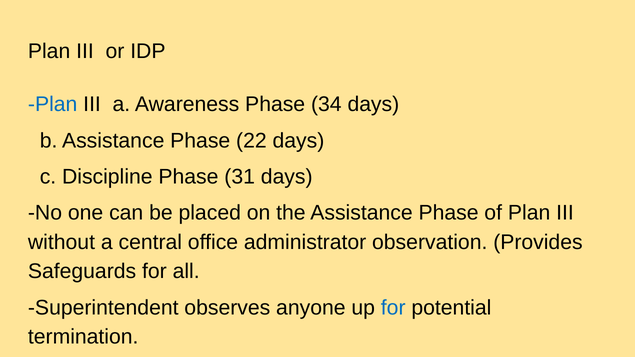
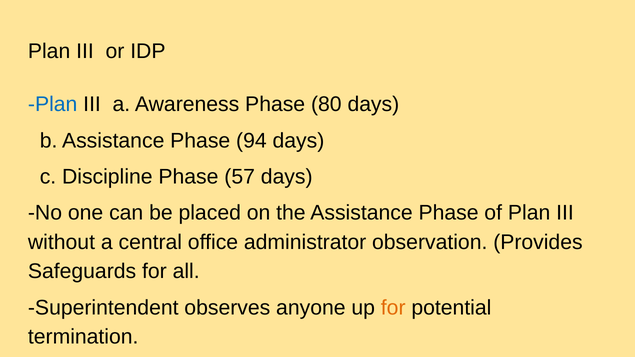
34: 34 -> 80 (326, 104)
22: 22 -> 94 (251, 141)
31: 31 -> 57 (240, 177)
for colour: blue -> orange (393, 308)
